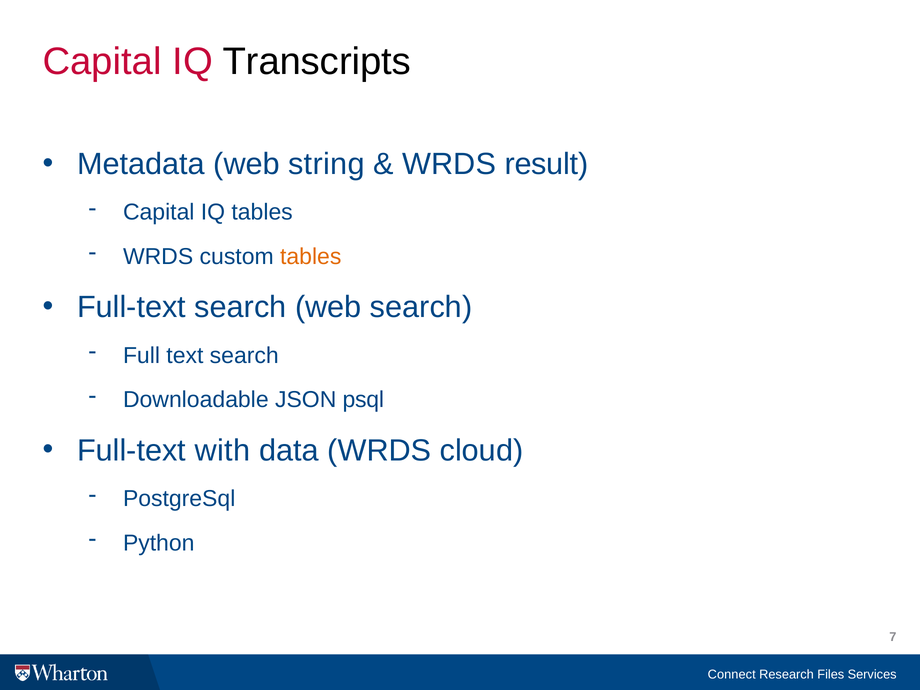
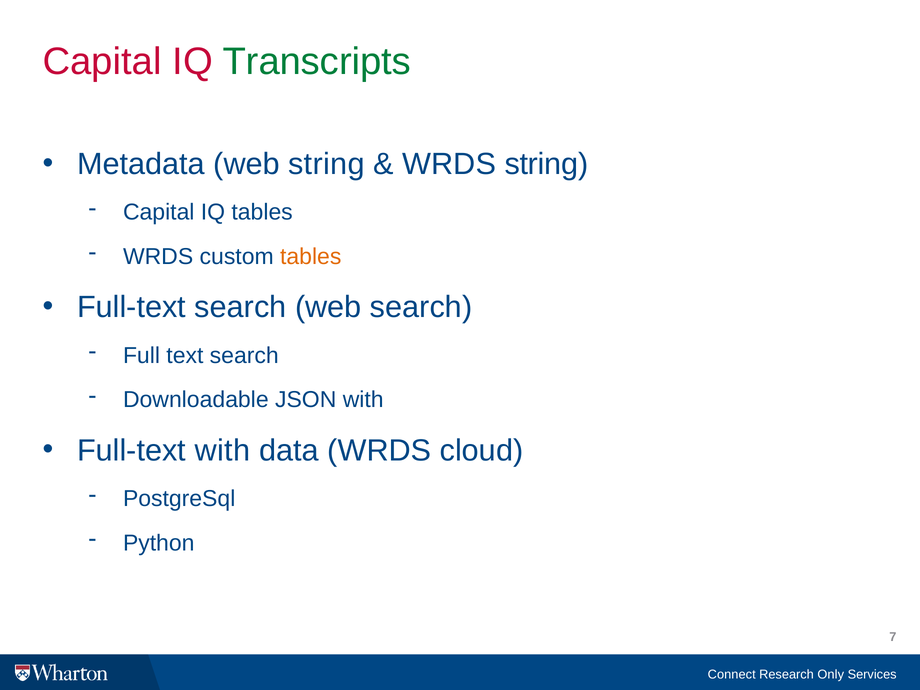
Transcripts colour: black -> green (317, 62)
WRDS result: result -> string (546, 164)
JSON psql: psql -> with (363, 400)
Files: Files -> Only (831, 674)
